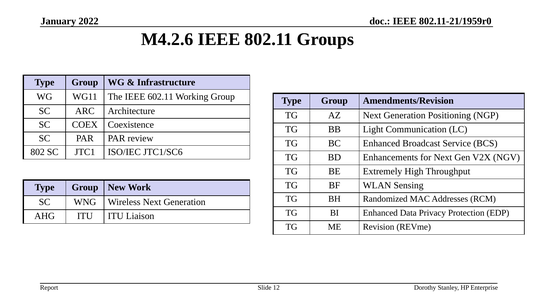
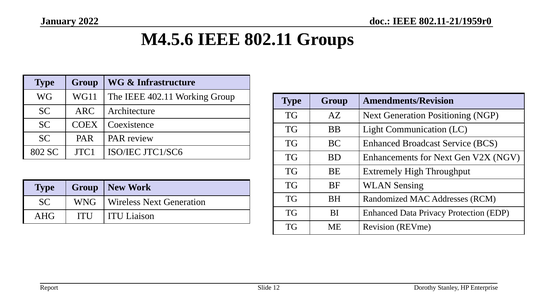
M4.2.6: M4.2.6 -> M4.5.6 (167, 39)
602.11: 602.11 -> 402.11 (160, 97)
